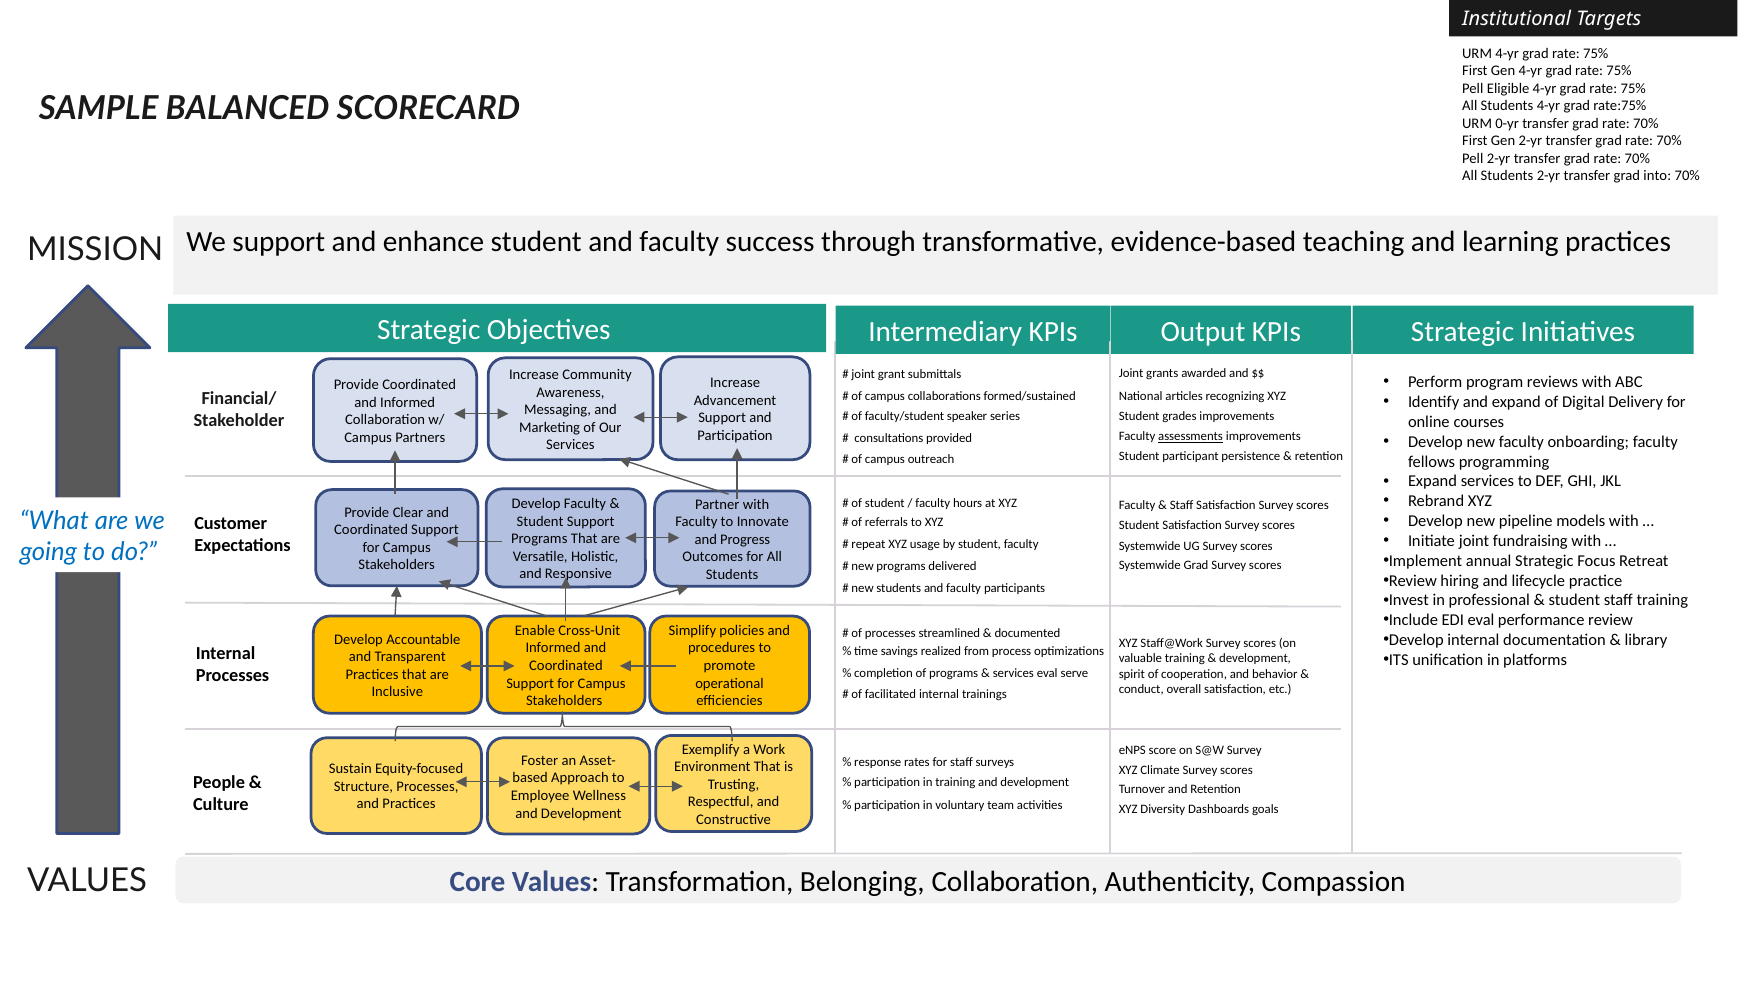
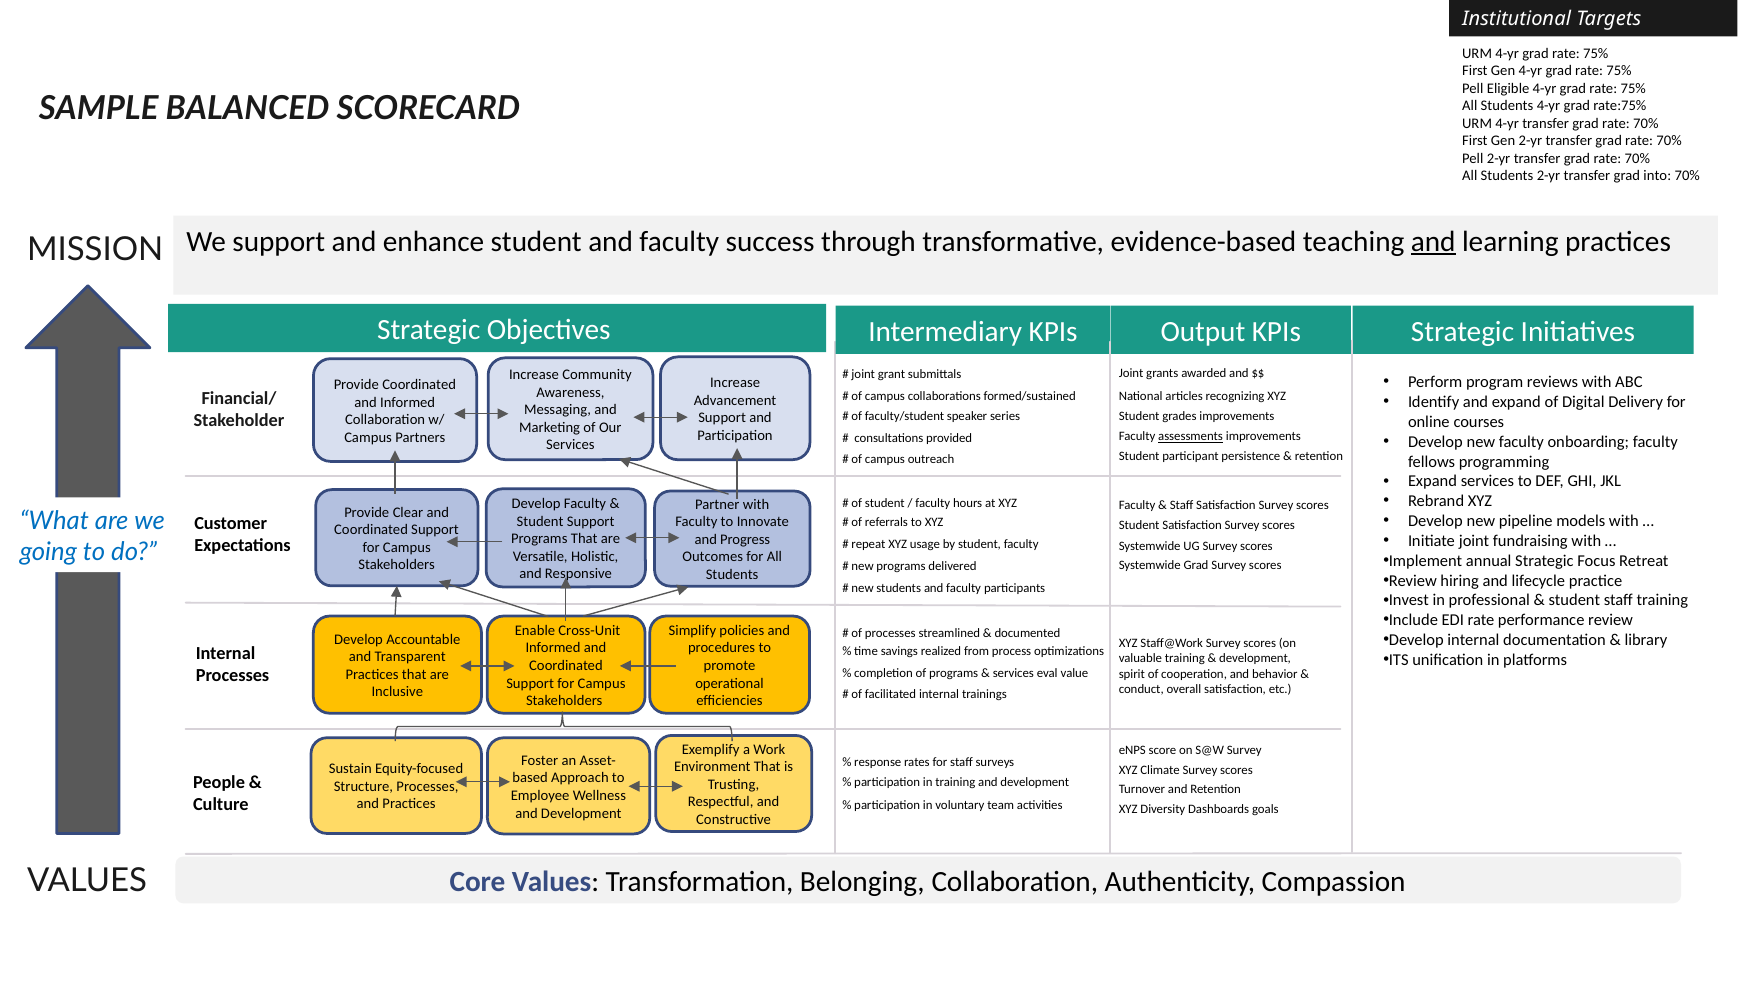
0-yr: 0-yr -> 4-yr (1507, 123)
and underline: none -> present (1433, 242)
EDI eval: eval -> rate (1481, 620)
serve: serve -> value (1074, 674)
